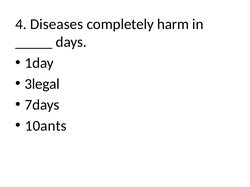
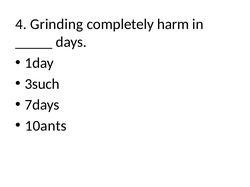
Diseases: Diseases -> Grinding (57, 24)
3legal: 3legal -> 3such (42, 84)
